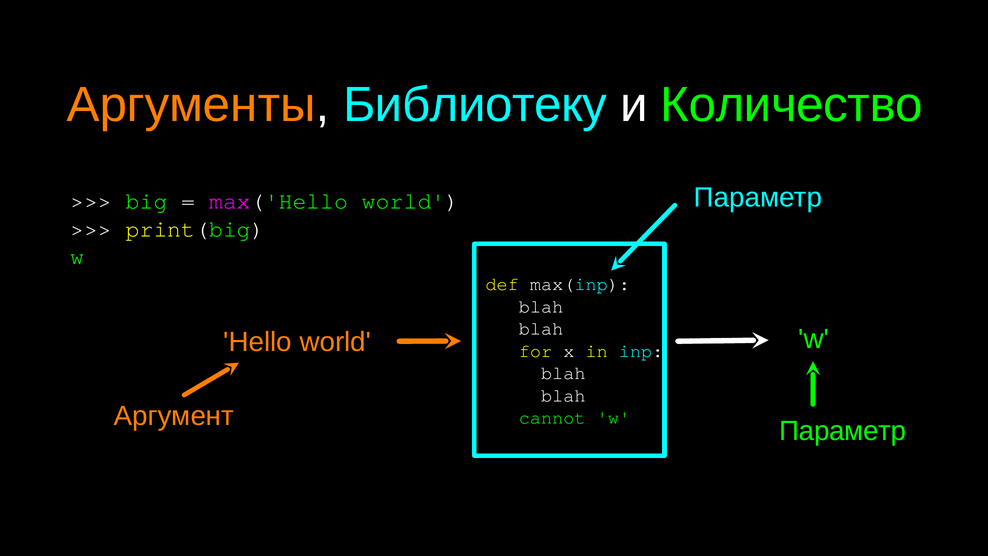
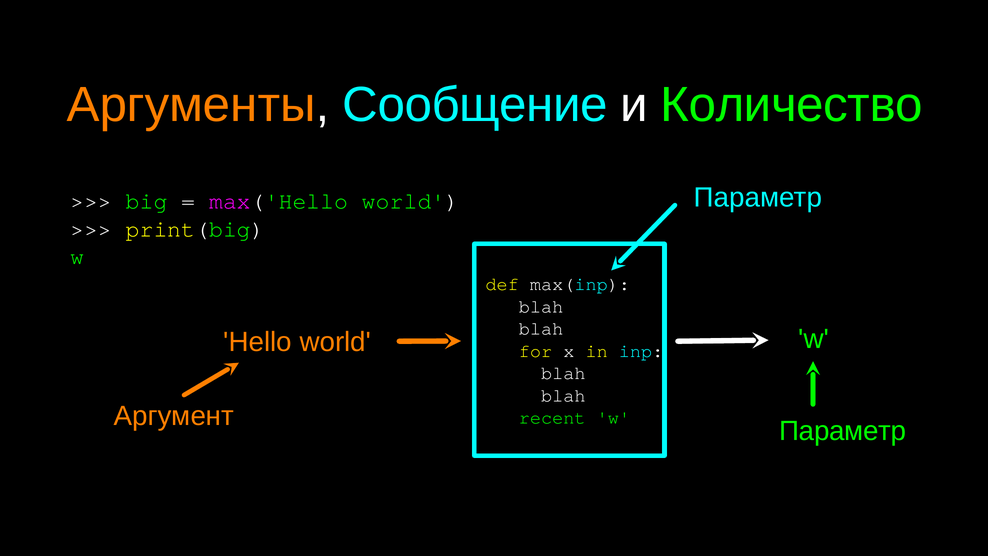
Библиотеку: Библиотеку -> Сообщение (475, 105)
cannot: cannot -> recent (552, 418)
